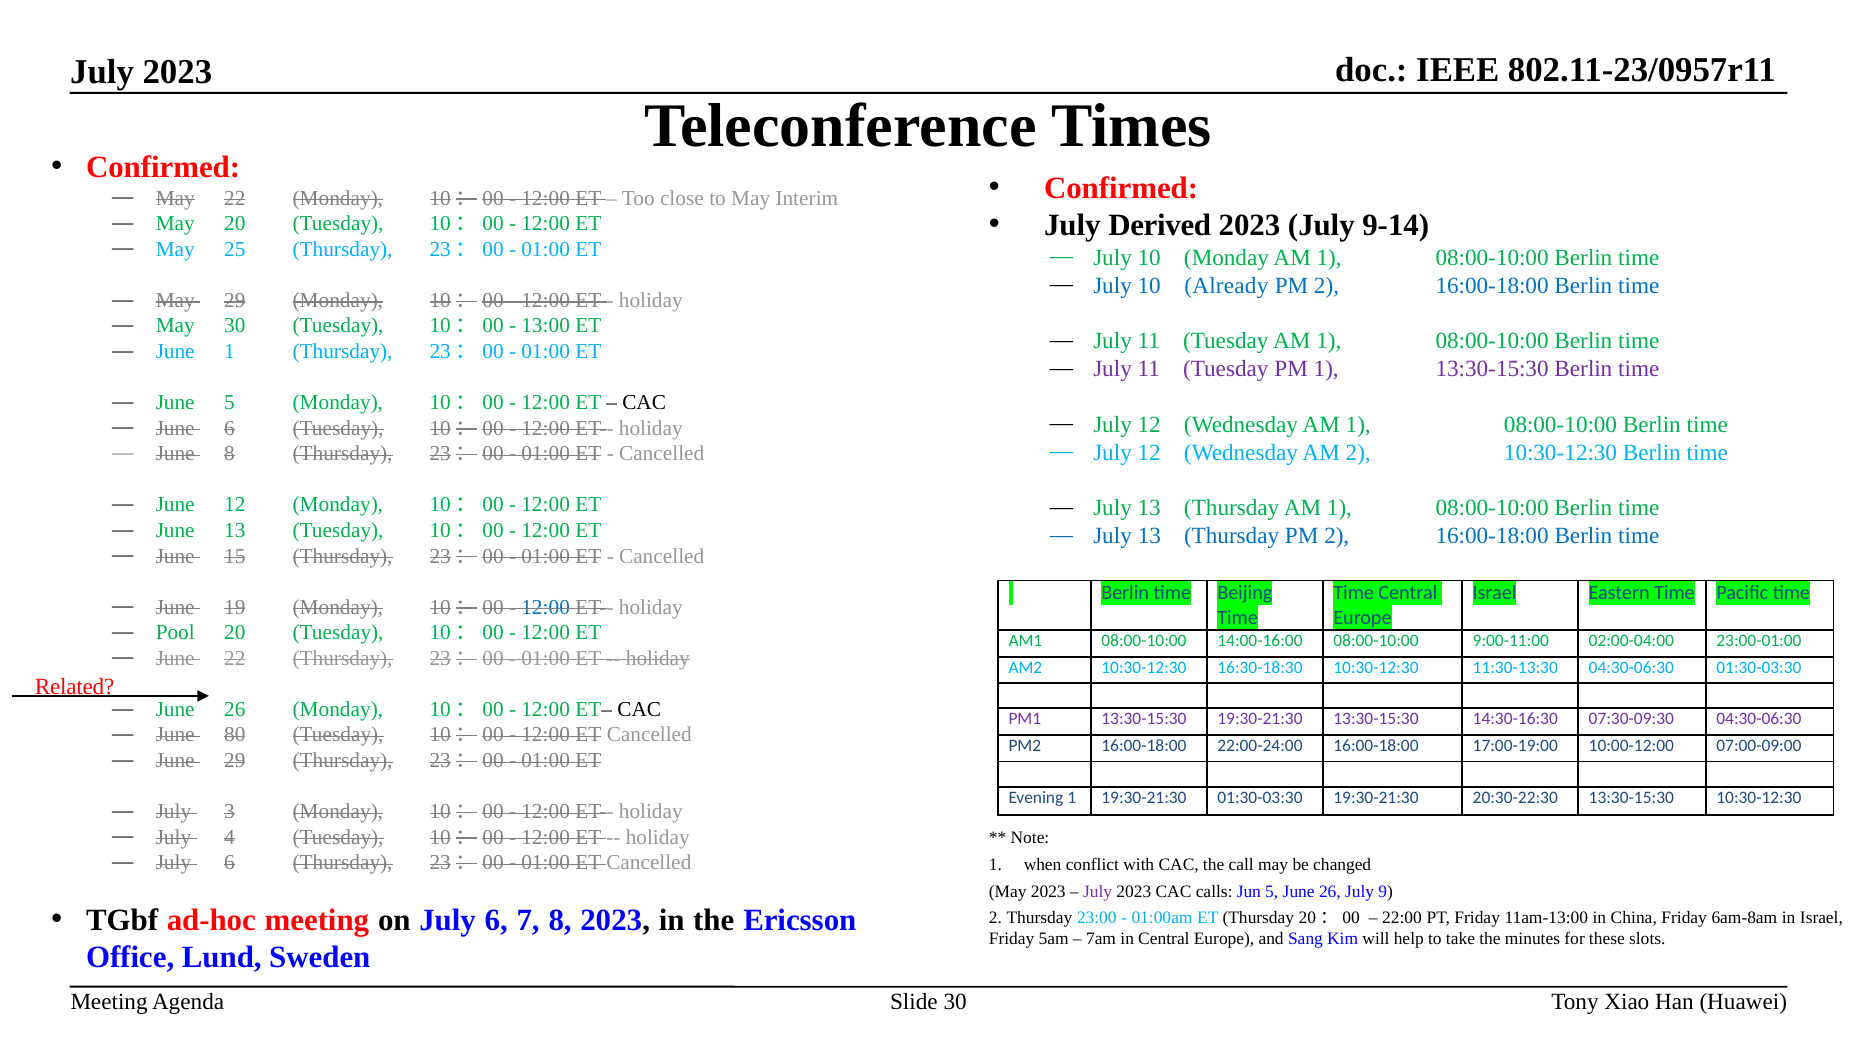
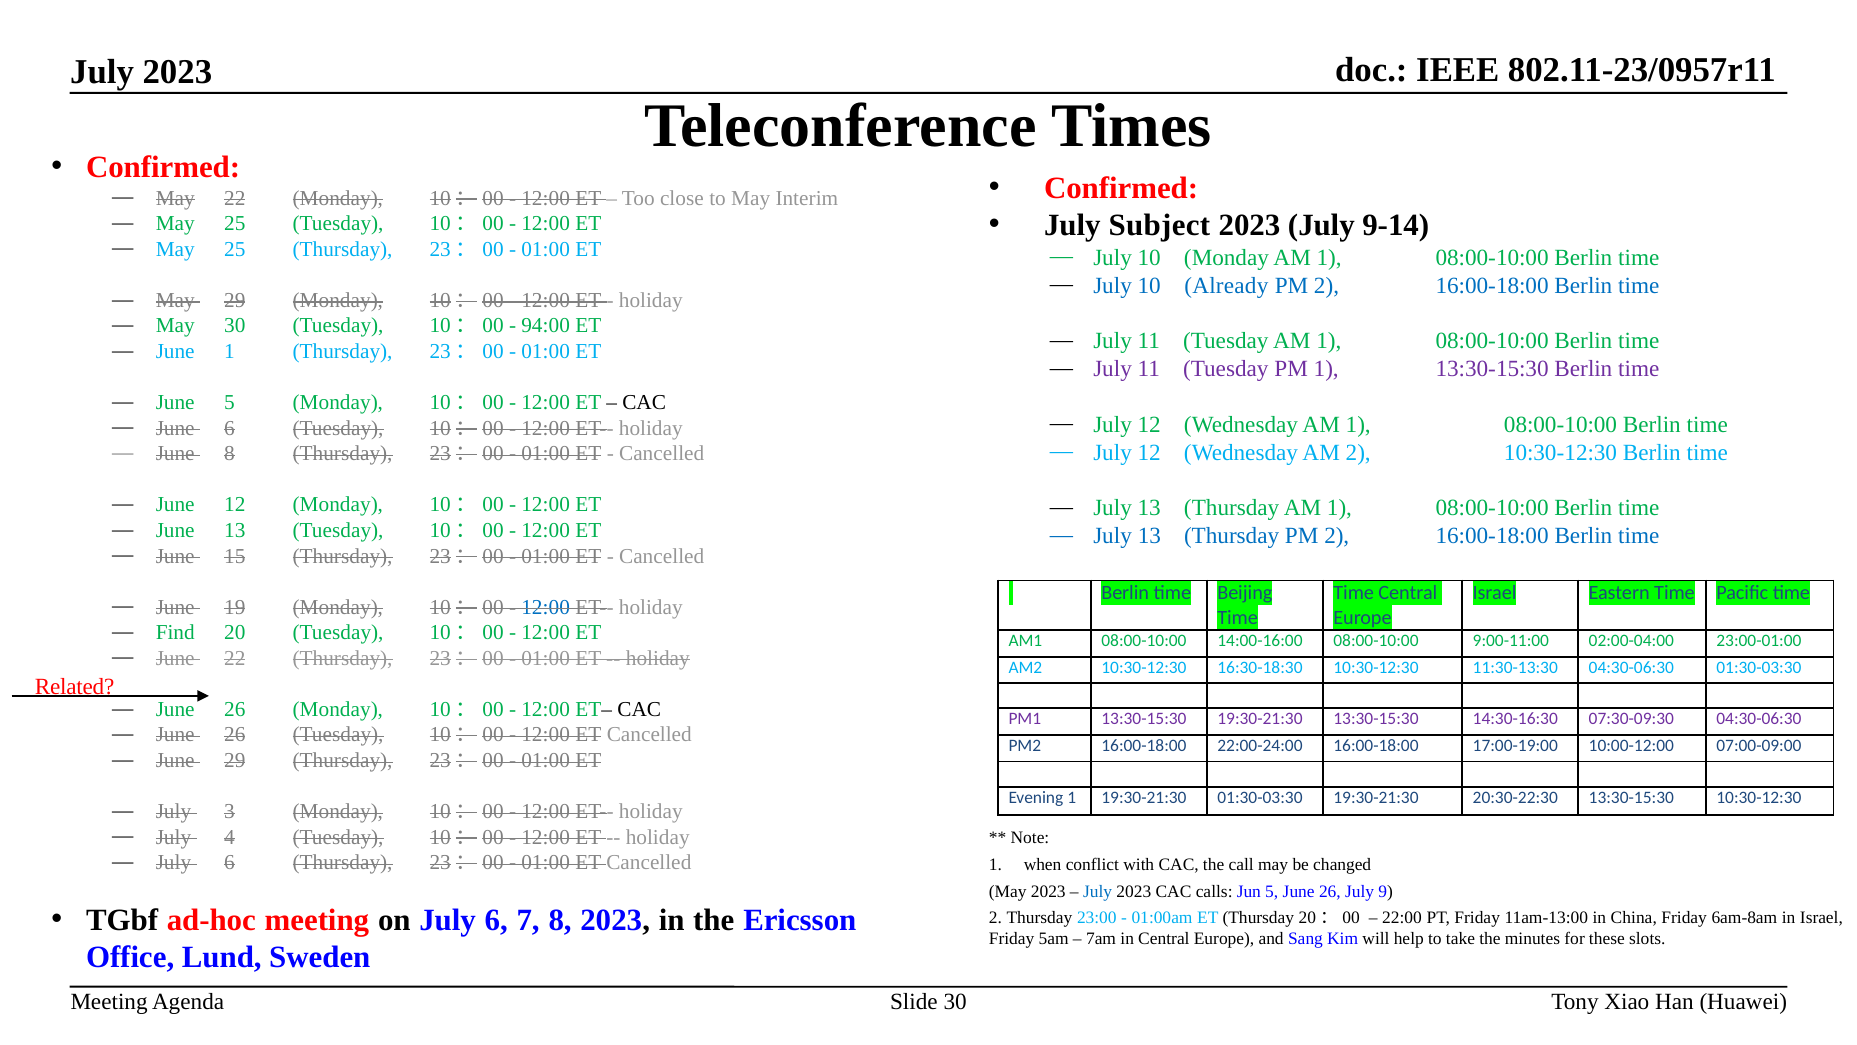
Derived: Derived -> Subject (1159, 225)
20: 20 -> 25 (235, 224)
13:00: 13:00 -> 94:00 (546, 326)
Pool: Pool -> Find (175, 632)
80: 80 -> 26 (235, 735)
July colour: purple -> blue (1098, 891)
